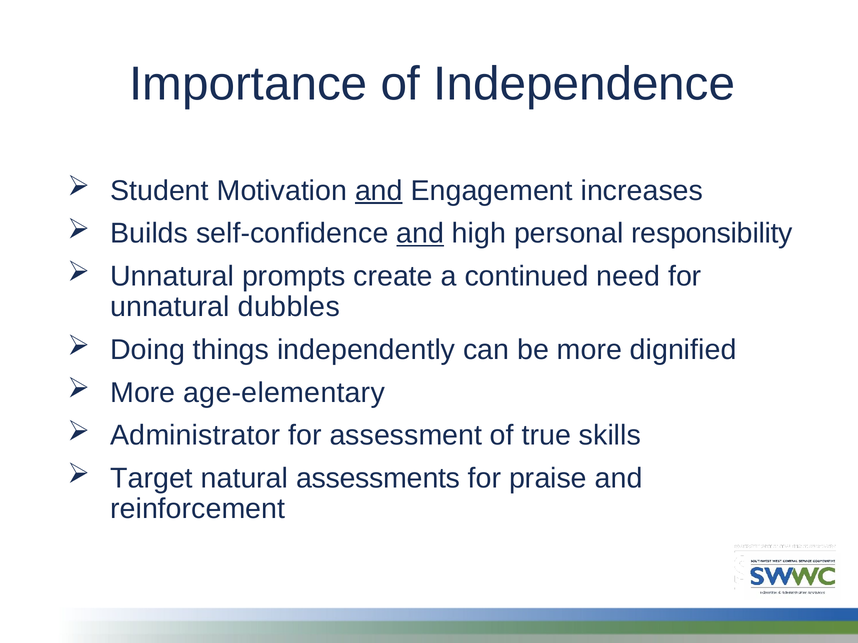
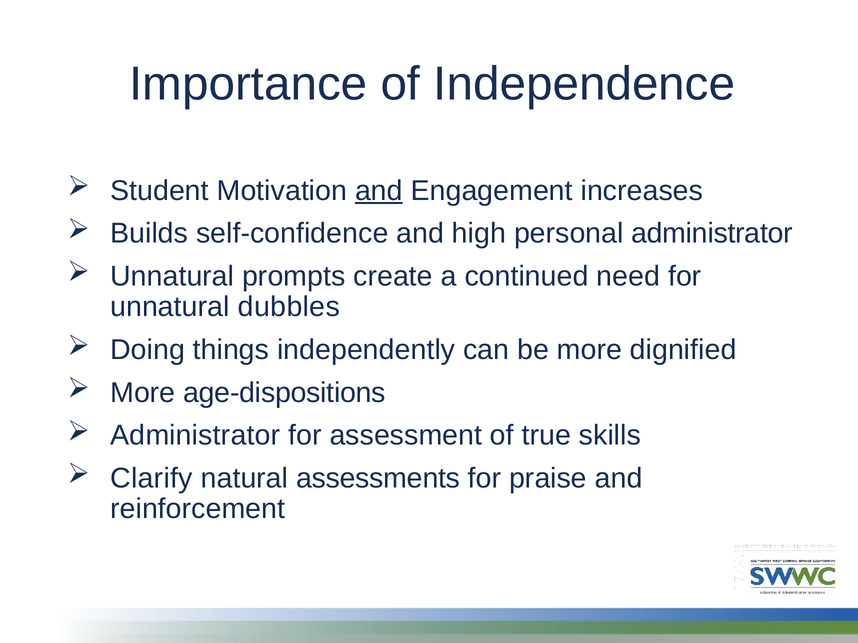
and underline: present -> none (420, 234)
personal responsibility: responsibility -> administrator (712, 234)
age-elementary: age-elementary -> age-dispositions (284, 393)
Target: Target -> Clarify (151, 478)
